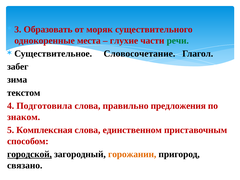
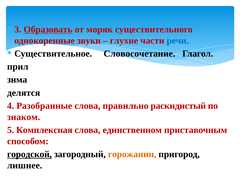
Образовать underline: none -> present (48, 29)
места: места -> звуки (89, 41)
речи colour: green -> blue (178, 41)
забег: забег -> прил (18, 67)
текстом: текстом -> делятся (24, 93)
Подготовила: Подготовила -> Разобранные (44, 106)
предложения: предложения -> раскидистый (178, 106)
связано: связано -> лишнее (25, 165)
